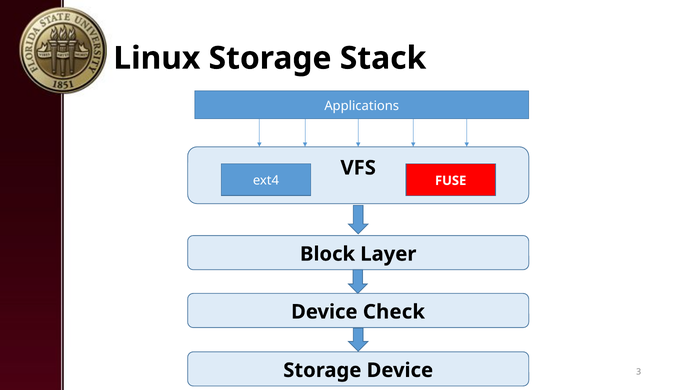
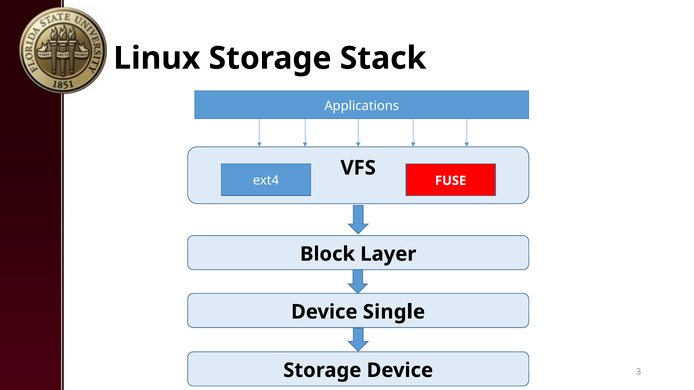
Check: Check -> Single (394, 312)
